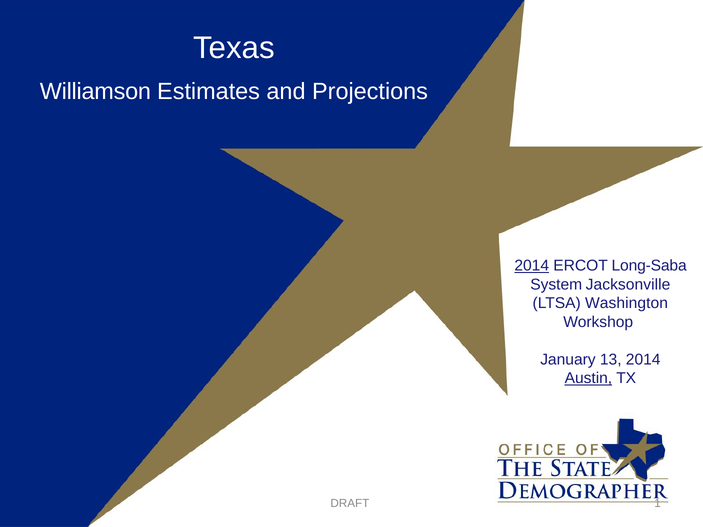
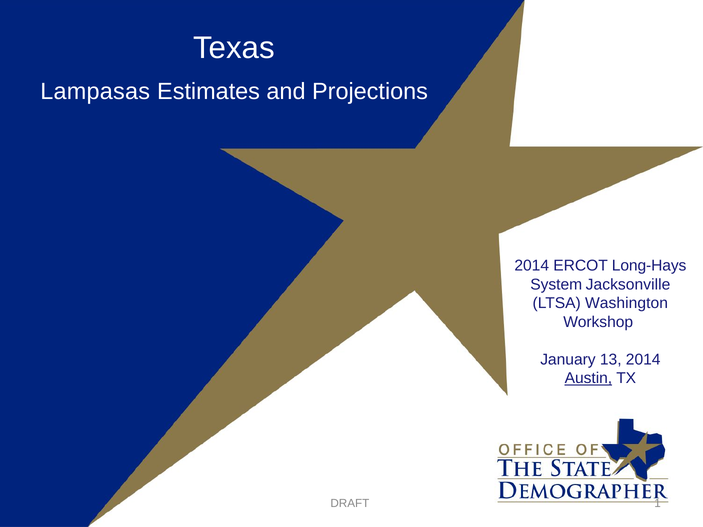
Williamson: Williamson -> Lampasas (95, 92)
2014 underline: present -> none (532, 266)
Long-Saba: Long-Saba -> Long-Hays (649, 266)
